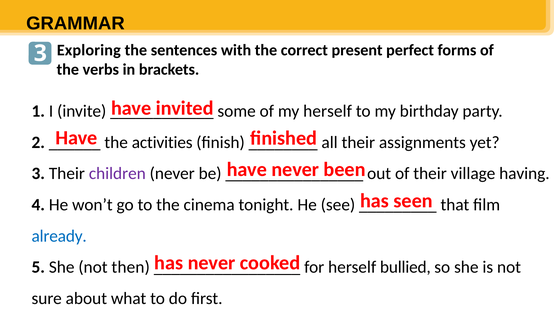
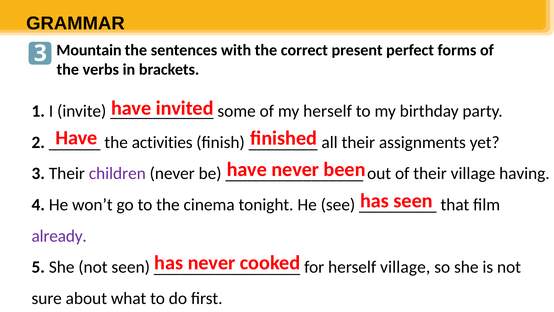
Exploring: Exploring -> Mountain (89, 50)
already colour: blue -> purple (59, 236)
not then: then -> seen (131, 267)
herself bullied: bullied -> village (405, 267)
